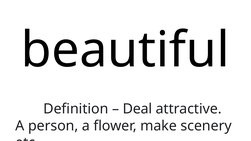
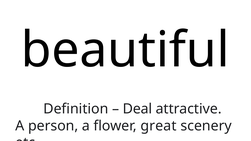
make: make -> great (158, 126)
